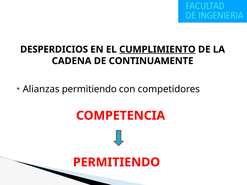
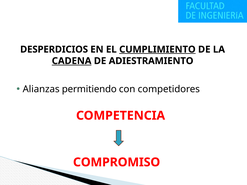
CADENA underline: none -> present (72, 61)
CONTINUAMENTE: CONTINUAMENTE -> ADIESTRAMIENTO (151, 61)
PERMITIENDO: PERMITIENDO -> COMPROMISO (117, 162)
